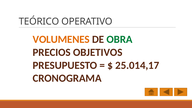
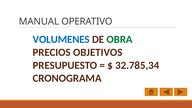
TEÓRICO: TEÓRICO -> MANUAL (39, 22)
VOLUMENES colour: orange -> blue (61, 39)
25.014,17: 25.014,17 -> 32.785,34 (137, 65)
